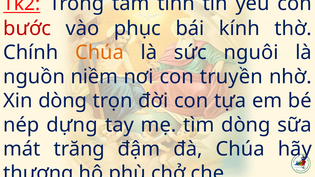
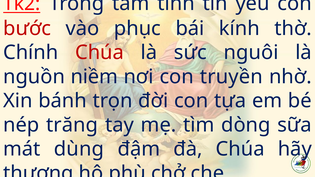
Chúa colour: orange -> red (100, 53)
Xin dòng: dòng -> bánh (63, 101)
dựng: dựng -> trăng (72, 125)
trăng: trăng -> dùng (79, 149)
